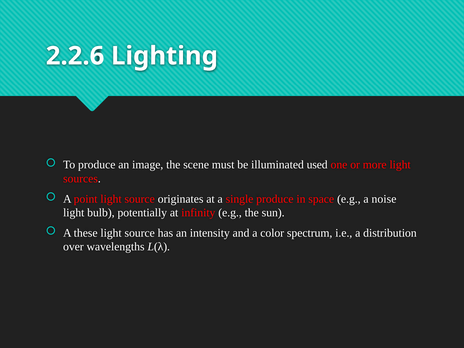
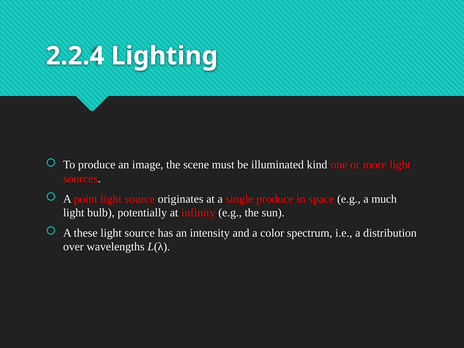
2.2.6: 2.2.6 -> 2.2.4 (75, 56)
used: used -> kind (317, 165)
noise: noise -> much (384, 199)
